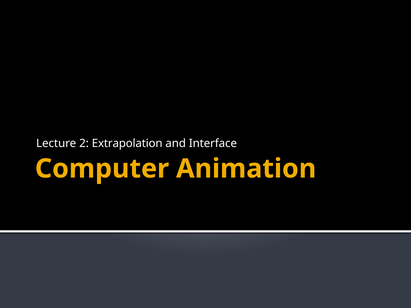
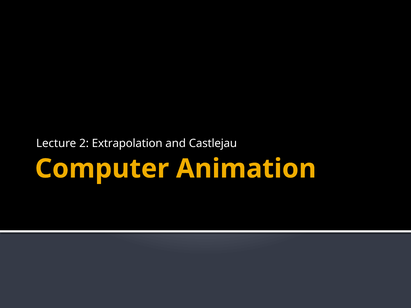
Interface: Interface -> Castlejau (213, 144)
